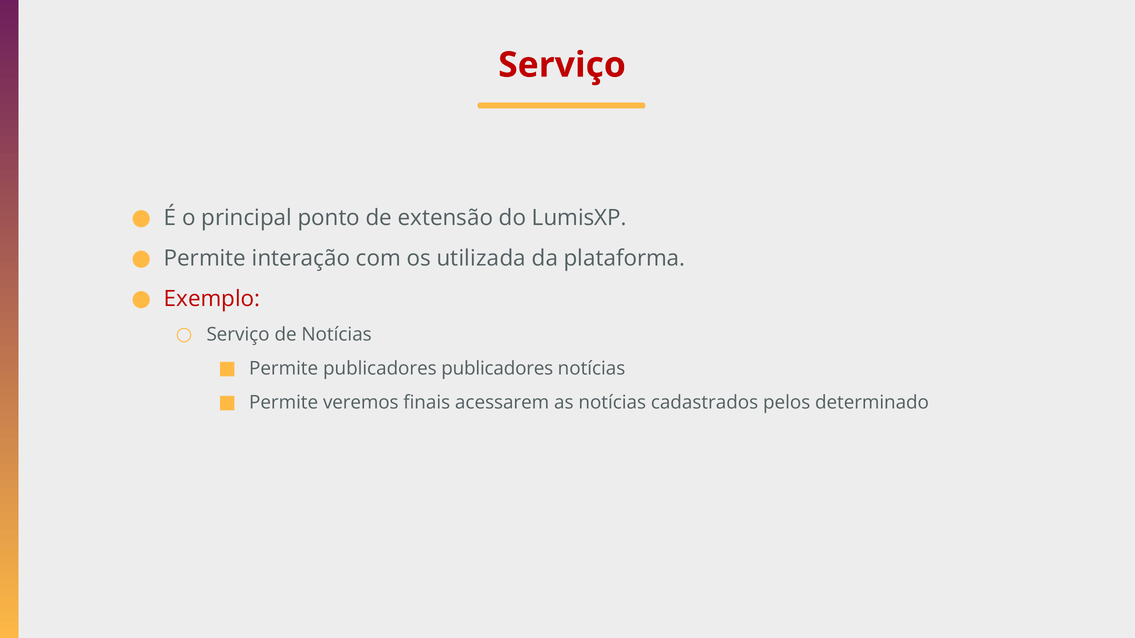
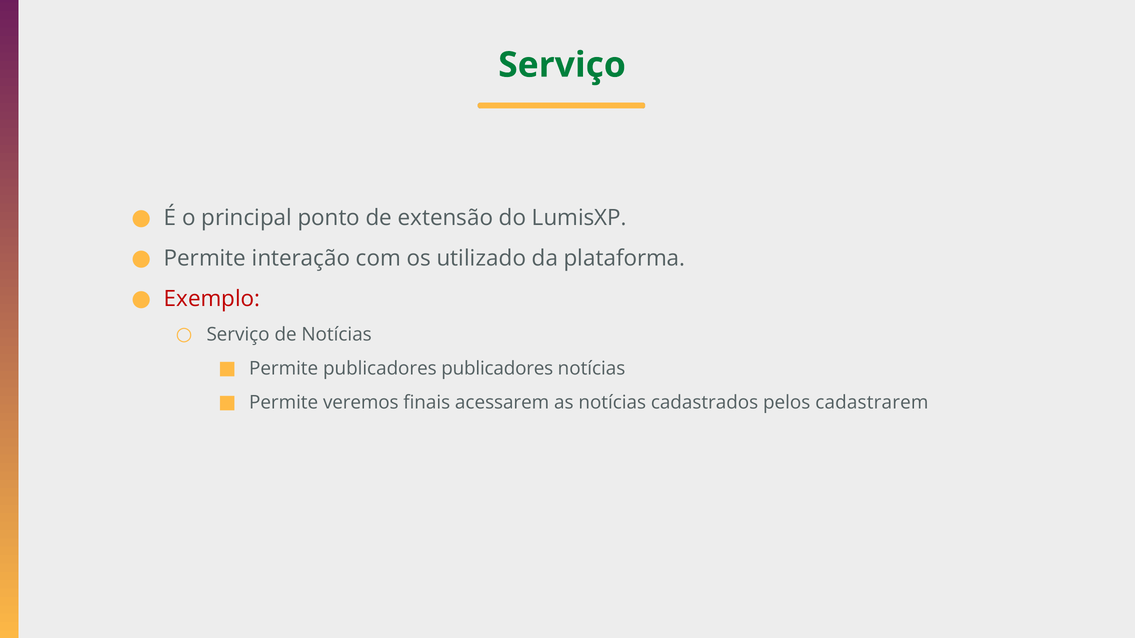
Serviço colour: red -> green (562, 65)
utilizada: utilizada -> utilizado (481, 258)
determinado: determinado -> cadastrarem (872, 403)
